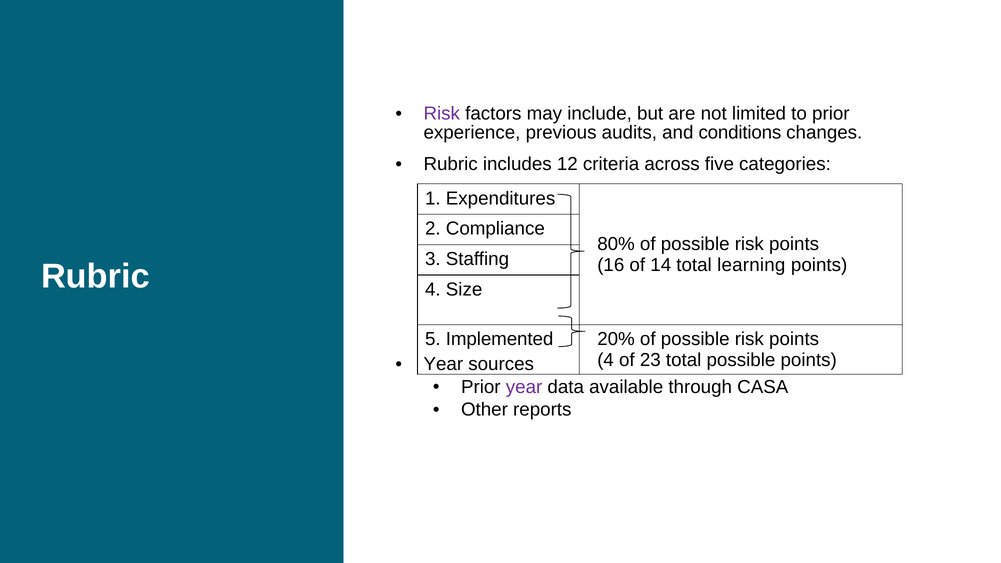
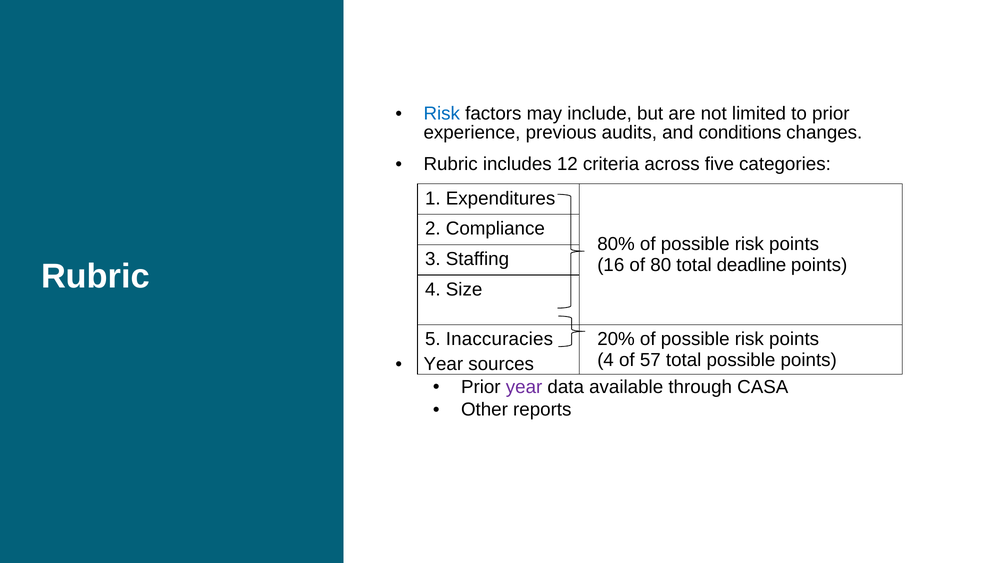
Risk colour: purple -> blue (442, 114)
14: 14 -> 80 (661, 265)
learning: learning -> deadline (751, 265)
Implemented: Implemented -> Inaccuracies (499, 339)
23: 23 -> 57 (650, 360)
